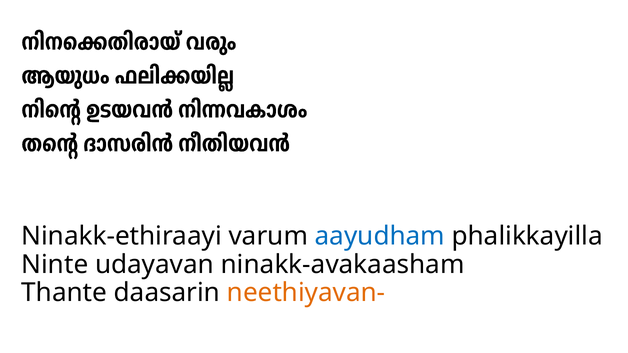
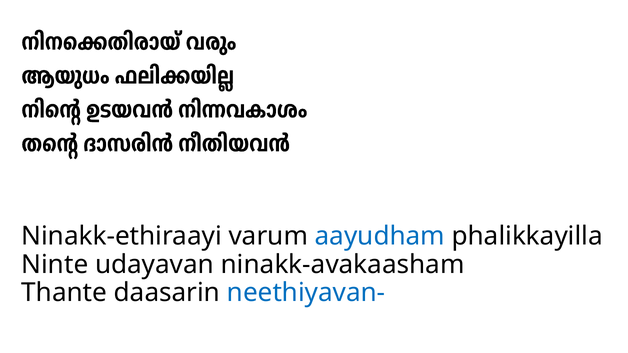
neethiyavan- colour: orange -> blue (306, 293)
